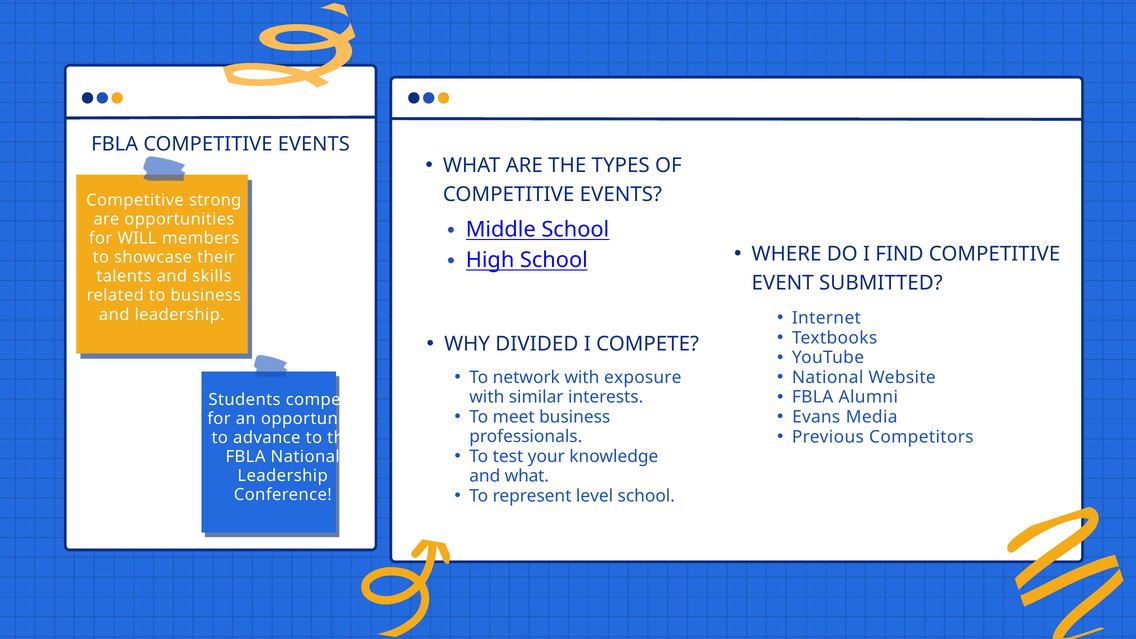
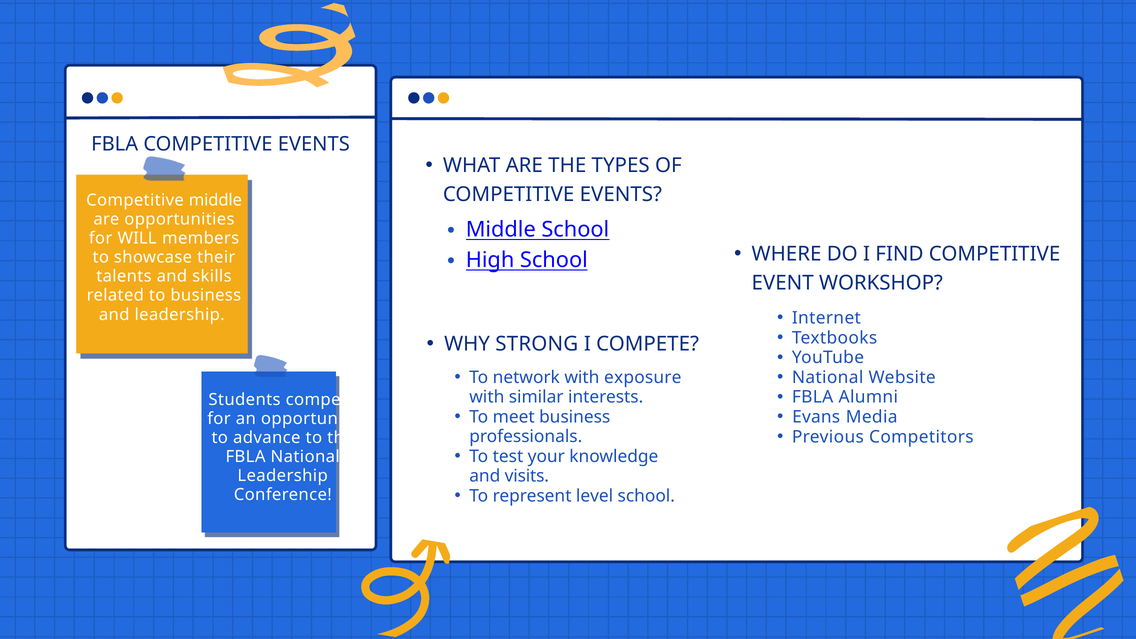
Competitive strong: strong -> middle (215, 200)
SUBMITTED: SUBMITTED -> WORKSHOP (881, 283)
DIVIDED: DIVIDED -> STRONG (537, 344)
and what: what -> visits (527, 476)
